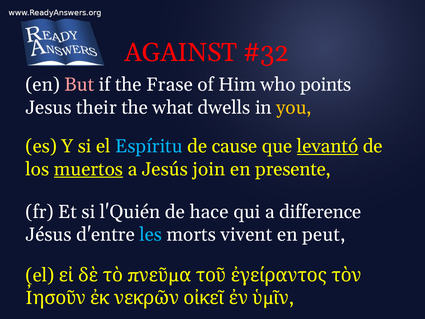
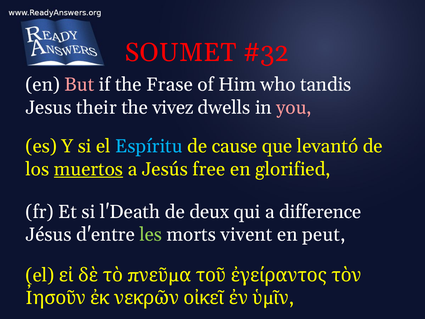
AGAINST: AGAINST -> SOUMET (181, 52)
points: points -> tandis (326, 85)
what: what -> vivez (173, 107)
you colour: yellow -> pink (294, 107)
levantó underline: present -> none (328, 146)
join: join -> free (209, 169)
presente: presente -> glorified (293, 169)
l'Quién: l'Quién -> l'Death (130, 212)
hace: hace -> deux (209, 212)
les colour: light blue -> light green (151, 234)
